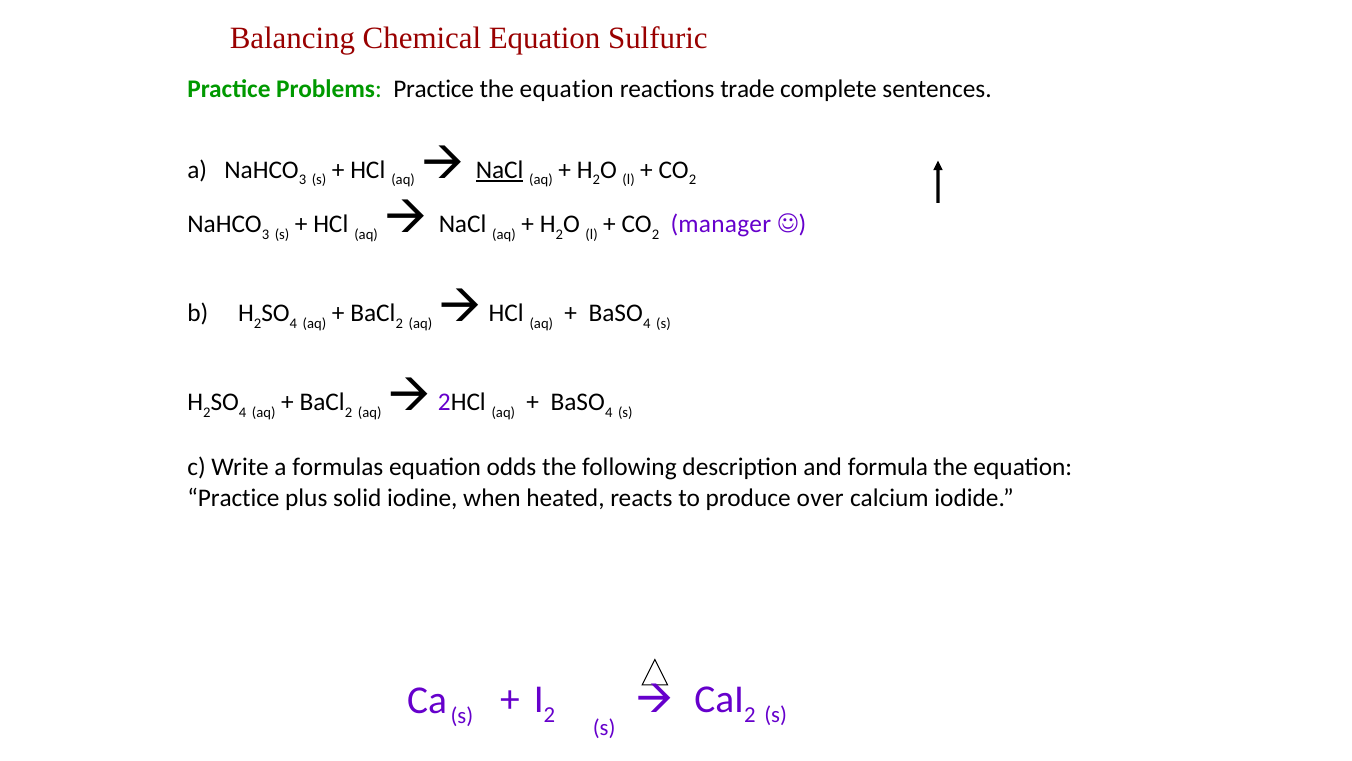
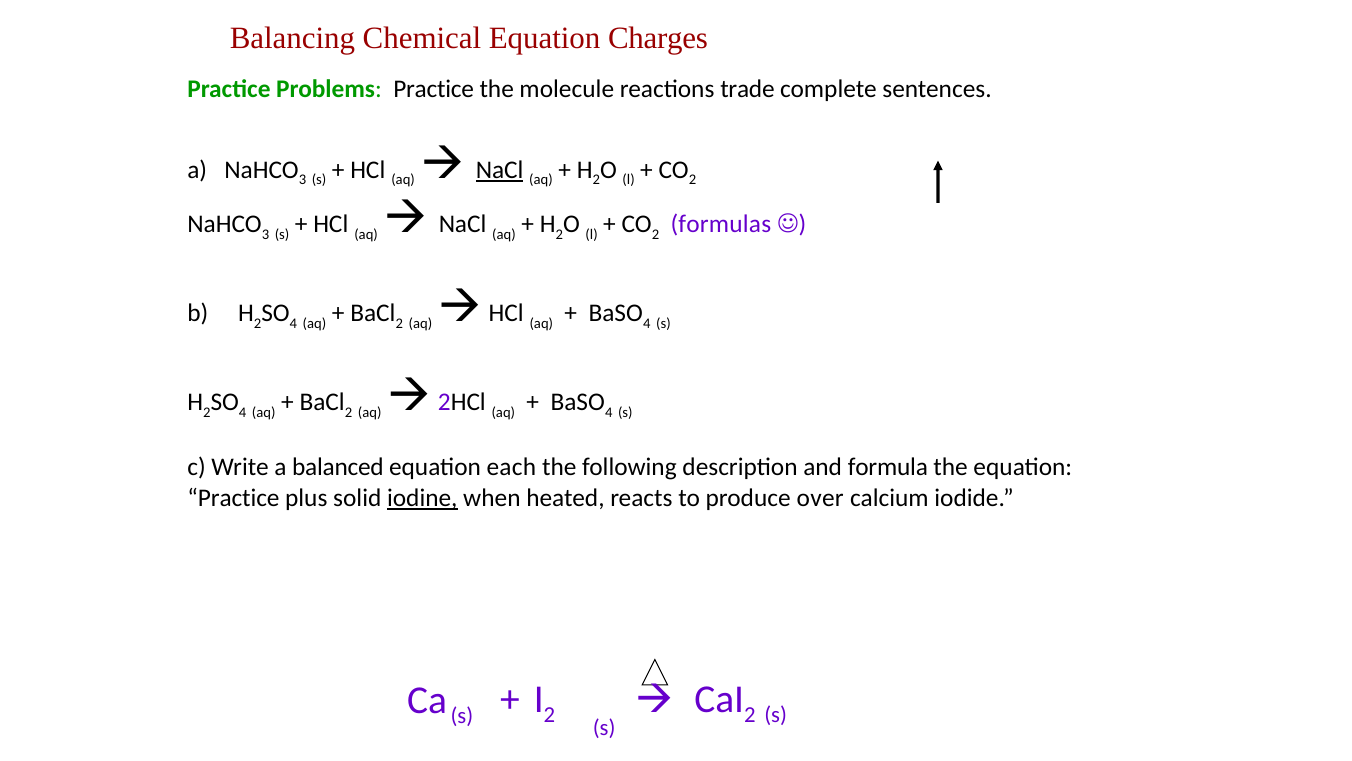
Sulfuric: Sulfuric -> Charges (658, 38)
equation: equation -> molecule (567, 90)
manager: manager -> formulas (721, 224)
formulas: formulas -> balanced (338, 467)
odds: odds -> each (511, 467)
iodine underline: none -> present (422, 498)
